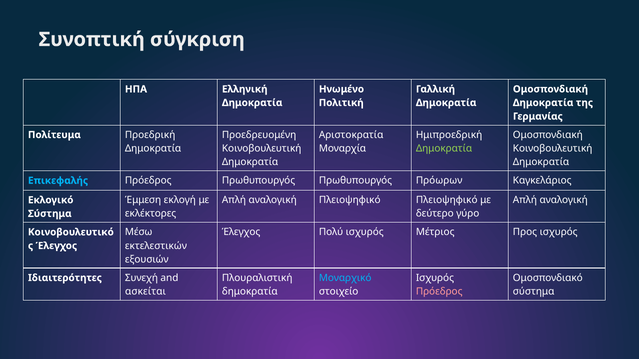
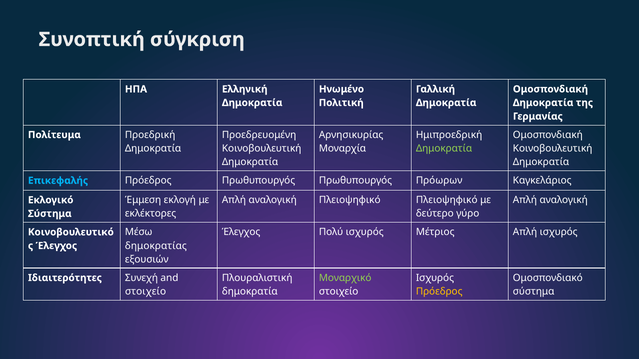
Αριστοκρατία: Αριστοκρατία -> Αρνησικυρίας (351, 135)
Μέτριος Προς: Προς -> Απλή (525, 232)
εκτελεστικών: εκτελεστικών -> δημοκρατίας (156, 246)
Μοναρχικό colour: light blue -> light green (345, 278)
ασκείται: ασκείται -> στοιχείο (146, 292)
Πρόεδρος colour: pink -> yellow (439, 292)
